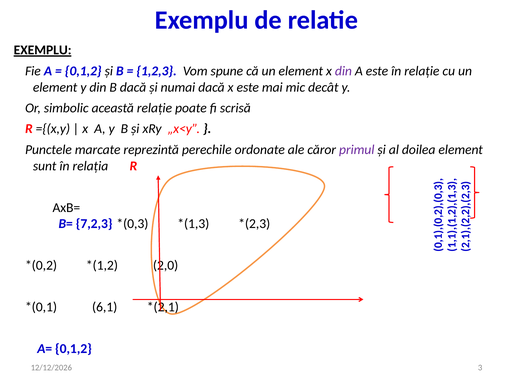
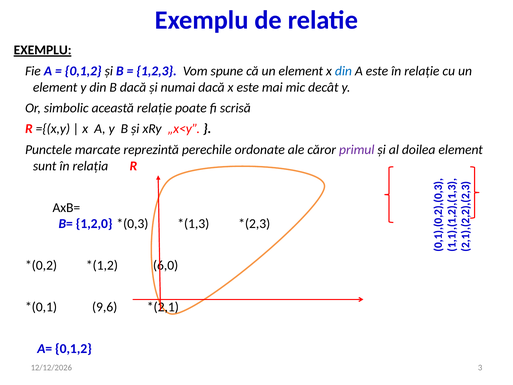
din colour: purple -> blue (343, 71)
7,2,3: 7,2,3 -> 1,2,0 (94, 224)
2,0: 2,0 -> 6,0 (166, 265)
6,1: 6,1 -> 9,6 (105, 307)
